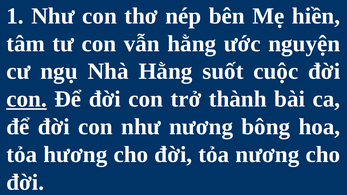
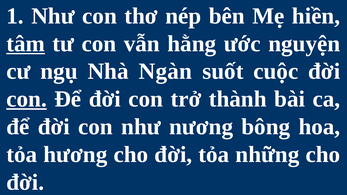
tâm underline: none -> present (26, 44)
Nhà Hằng: Hằng -> Ngàn (165, 71)
tỏa nương: nương -> những (267, 155)
